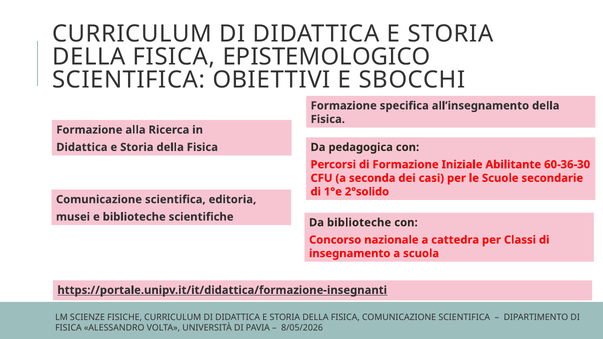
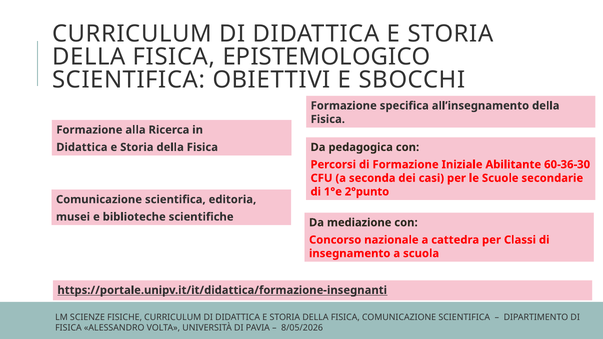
2°solido: 2°solido -> 2°punto (367, 192)
Da biblioteche: biblioteche -> mediazione (359, 223)
